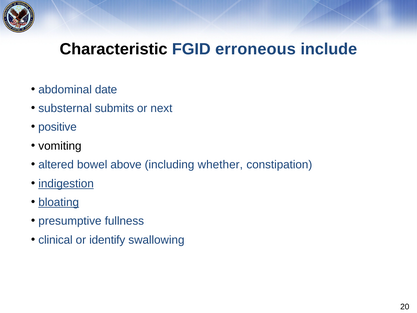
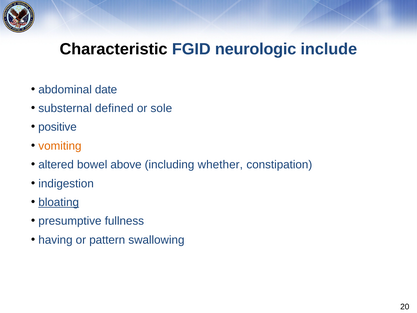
erroneous: erroneous -> neurologic (256, 49)
submits: submits -> defined (114, 108)
next: next -> sole (161, 108)
vomiting colour: black -> orange (60, 146)
indigestion underline: present -> none (66, 183)
clinical: clinical -> having (55, 240)
identify: identify -> pattern (107, 240)
